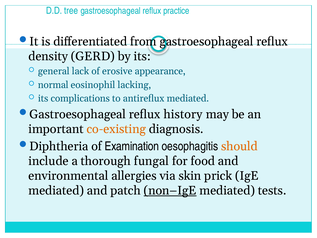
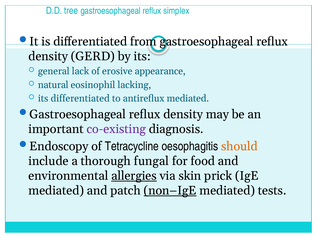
practice: practice -> simplex (176, 11)
normal: normal -> natural (53, 85)
its complications: complications -> differentiated (80, 98)
history: history -> density (183, 114)
co-existing colour: orange -> purple (116, 129)
Diphtheria: Diphtheria -> Endoscopy (59, 146)
Examination: Examination -> Tetracycline (132, 146)
allergies underline: none -> present (134, 176)
